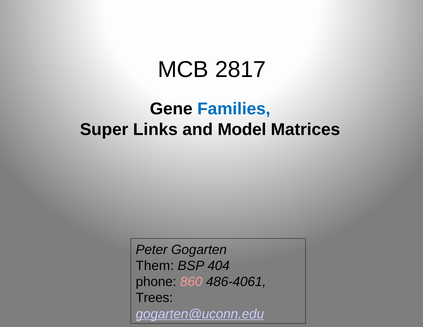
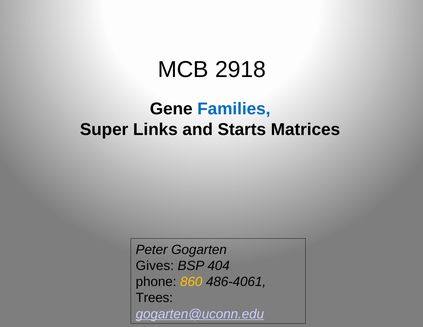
2817: 2817 -> 2918 (241, 70)
Model: Model -> Starts (242, 129)
Them: Them -> Gives (155, 266)
860 colour: pink -> yellow (191, 282)
